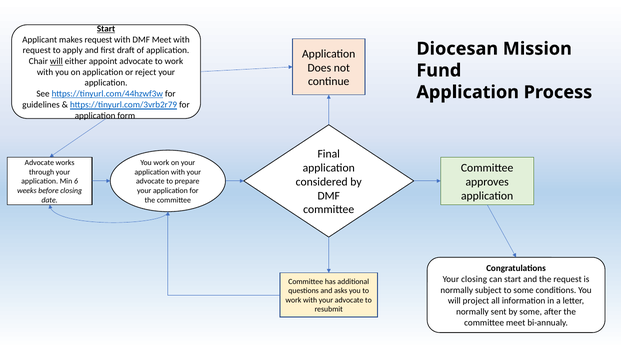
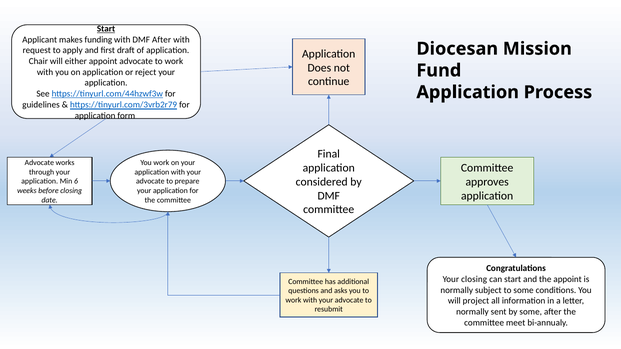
makes request: request -> funding (98, 40)
DMF Meet: Meet -> After (162, 40)
will underline: present -> none (56, 61)
the request: request -> appoint (568, 280)
